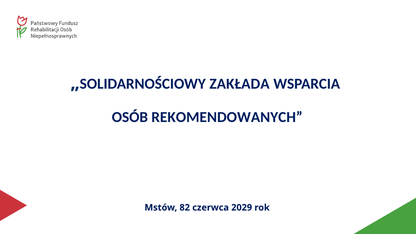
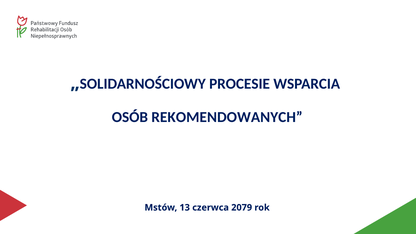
ZAKŁADA: ZAKŁADA -> PROCESIE (240, 84)
82: 82 -> 13 (185, 208)
2029: 2029 -> 2079 (242, 208)
